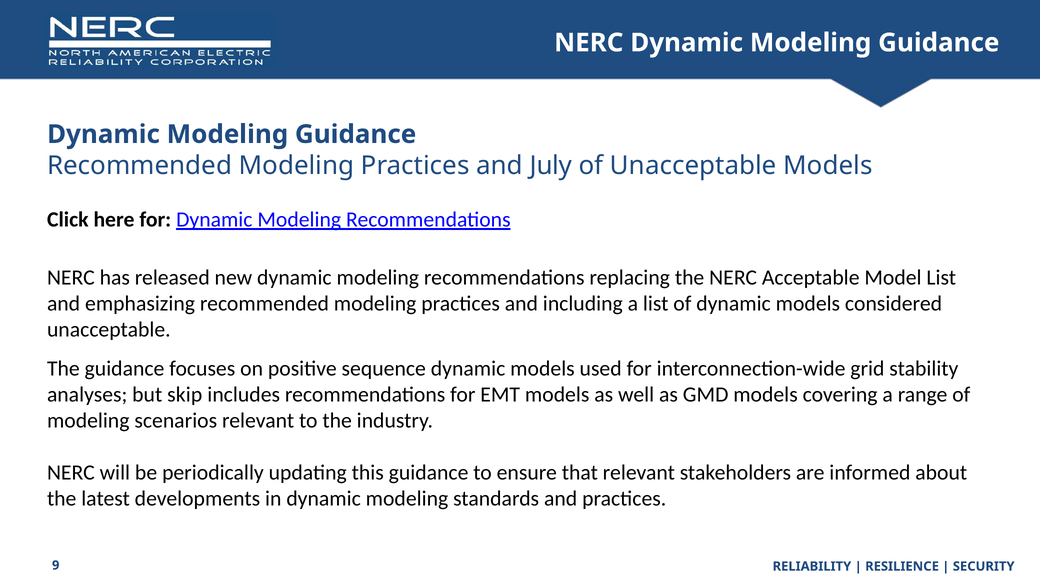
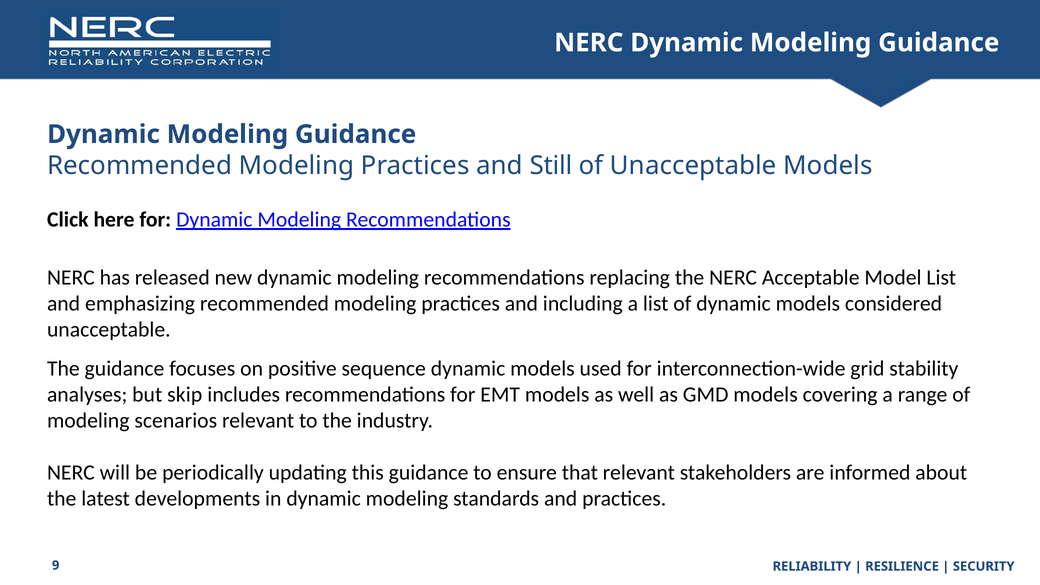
July: July -> Still (551, 166)
